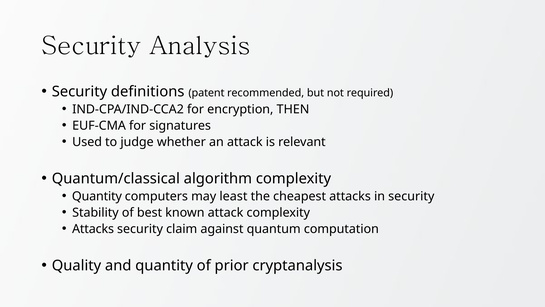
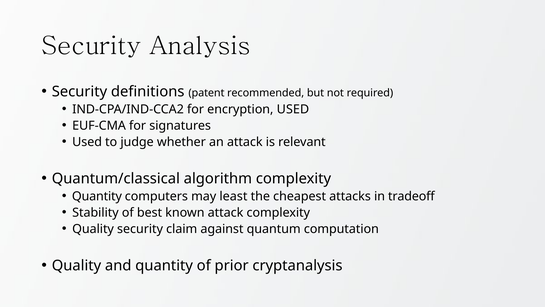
encryption THEN: THEN -> USED (293, 109)
in security: security -> tradeoff (411, 196)
Attacks: Attacks -> Quality (93, 229)
